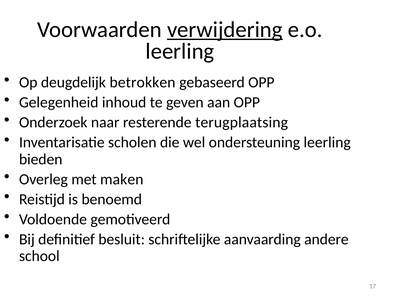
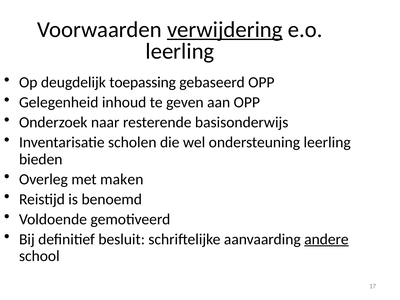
betrokken: betrokken -> toepassing (143, 82)
terugplaatsing: terugplaatsing -> basisonderwijs (242, 122)
andere underline: none -> present (326, 239)
